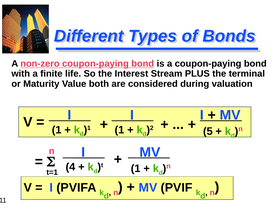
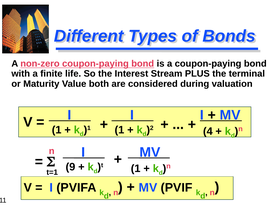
5: 5 -> 4 (208, 132)
4: 4 -> 9 (71, 167)
